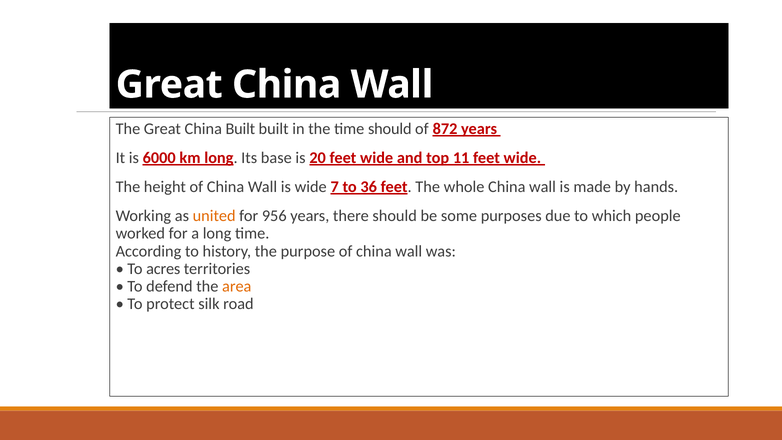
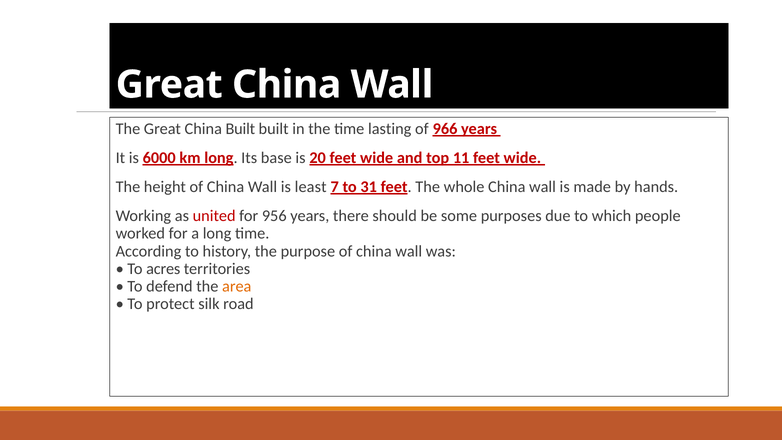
time should: should -> lasting (390, 129)
872: 872 -> 966 (445, 129)
is wide: wide -> least (311, 187)
36: 36 -> 31 (369, 187)
united colour: orange -> red (214, 216)
